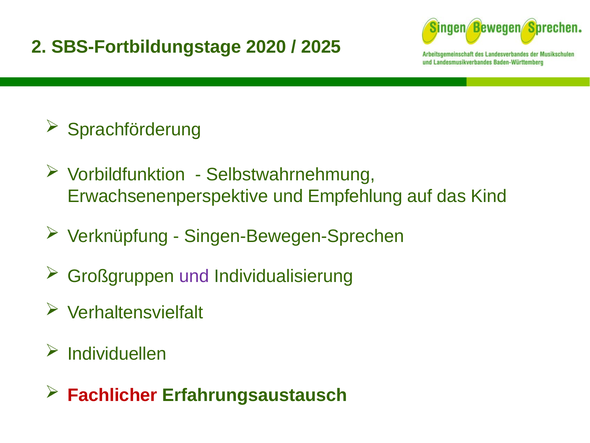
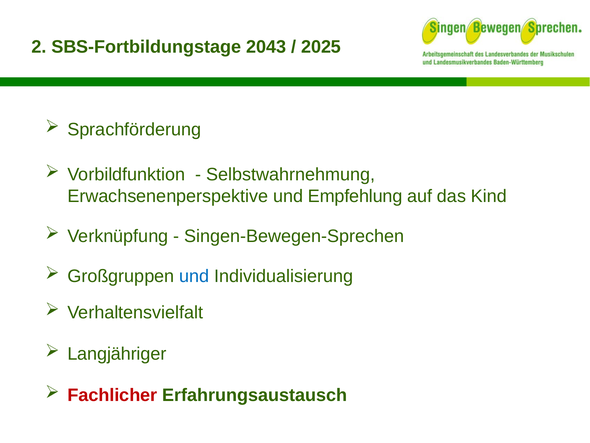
2020: 2020 -> 2043 (266, 47)
und colour: purple -> blue (194, 276)
Individuellen: Individuellen -> Langjähriger (117, 354)
